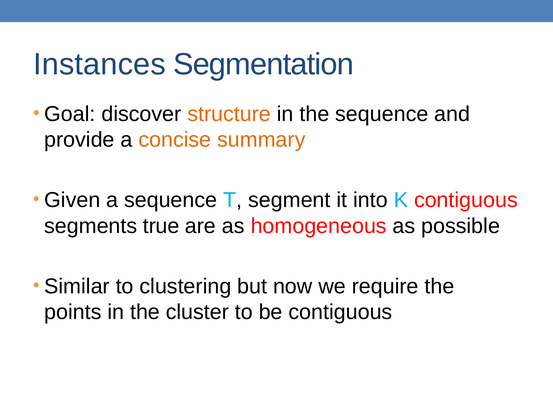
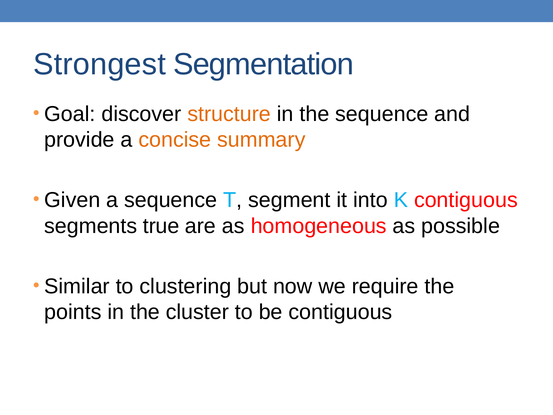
Instances: Instances -> Strongest (100, 64)
